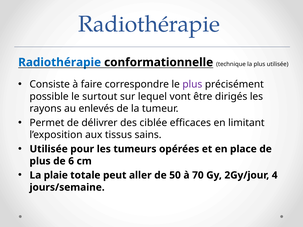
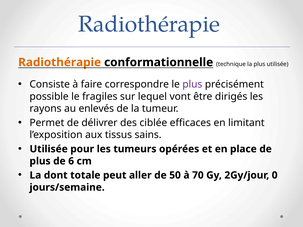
Radiothérapie colour: blue -> orange (60, 62)
surtout: surtout -> fragiles (100, 97)
plaie: plaie -> dont (56, 175)
4: 4 -> 0 (275, 175)
